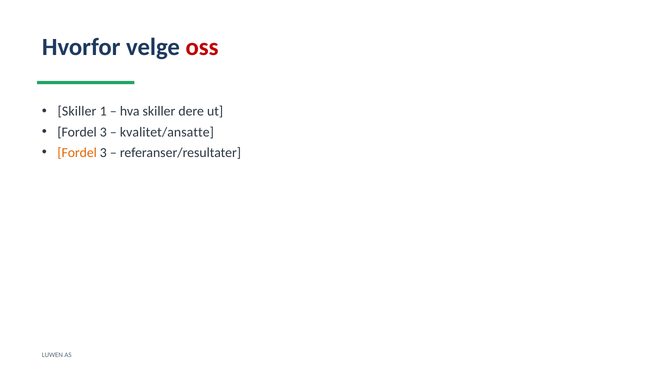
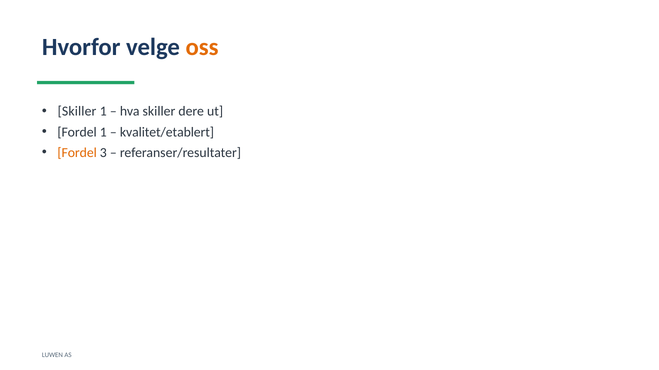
oss colour: red -> orange (202, 47)
3: 3 -> 1 (103, 132)
kvalitet/ansatte: kvalitet/ansatte -> kvalitet/etablert (167, 132)
